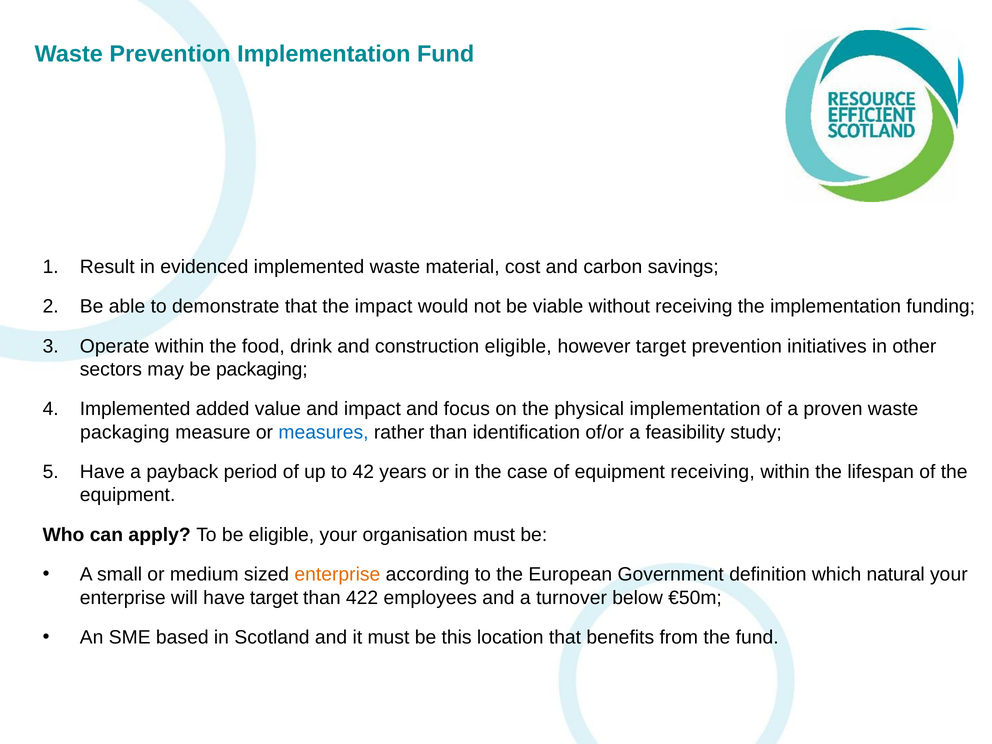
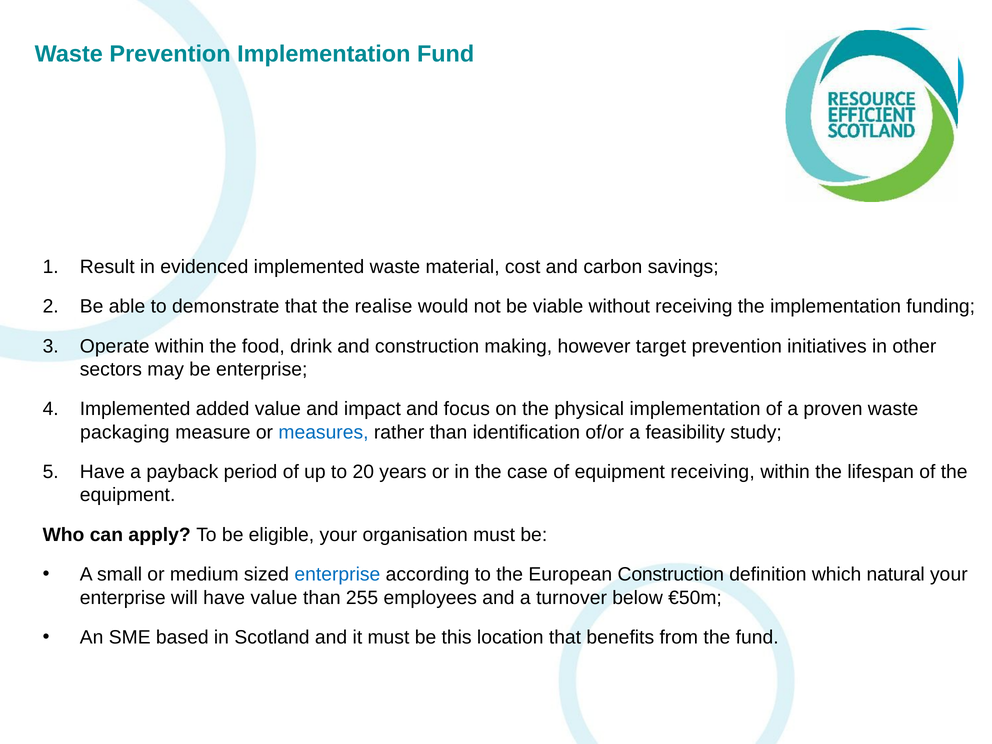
the impact: impact -> realise (384, 306)
construction eligible: eligible -> making (518, 346)
be packaging: packaging -> enterprise (262, 369)
42: 42 -> 20 (363, 472)
enterprise colour: orange -> blue (337, 575)
European Government: Government -> Construction (671, 575)
have target: target -> value (274, 598)
422: 422 -> 255 (362, 598)
